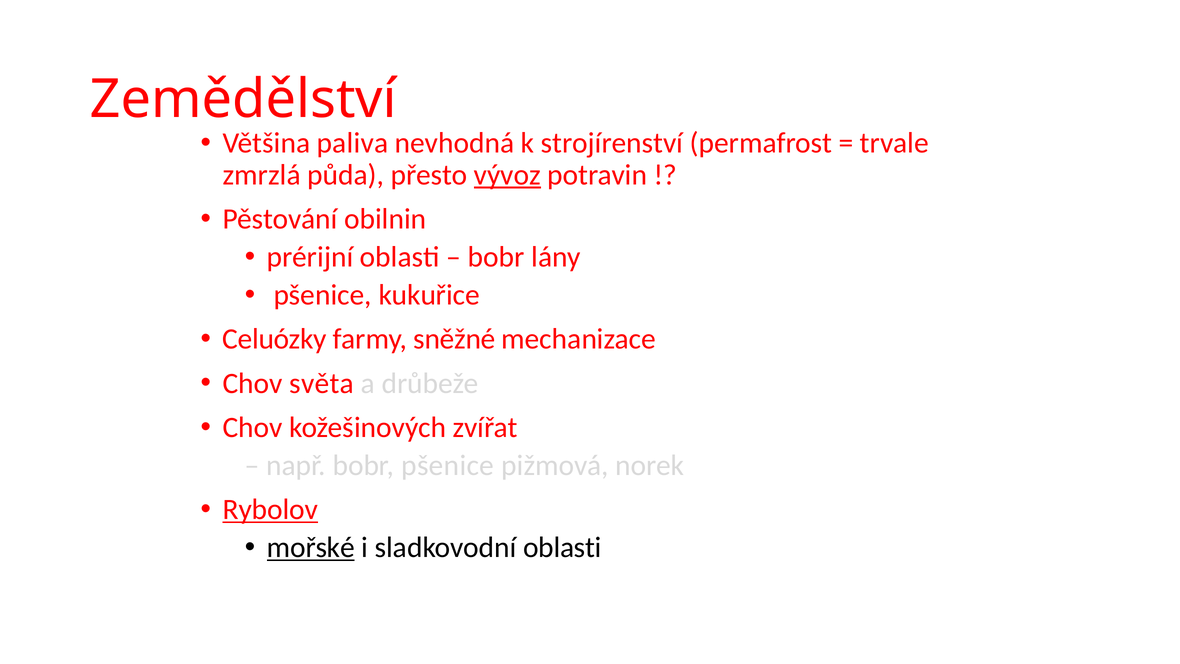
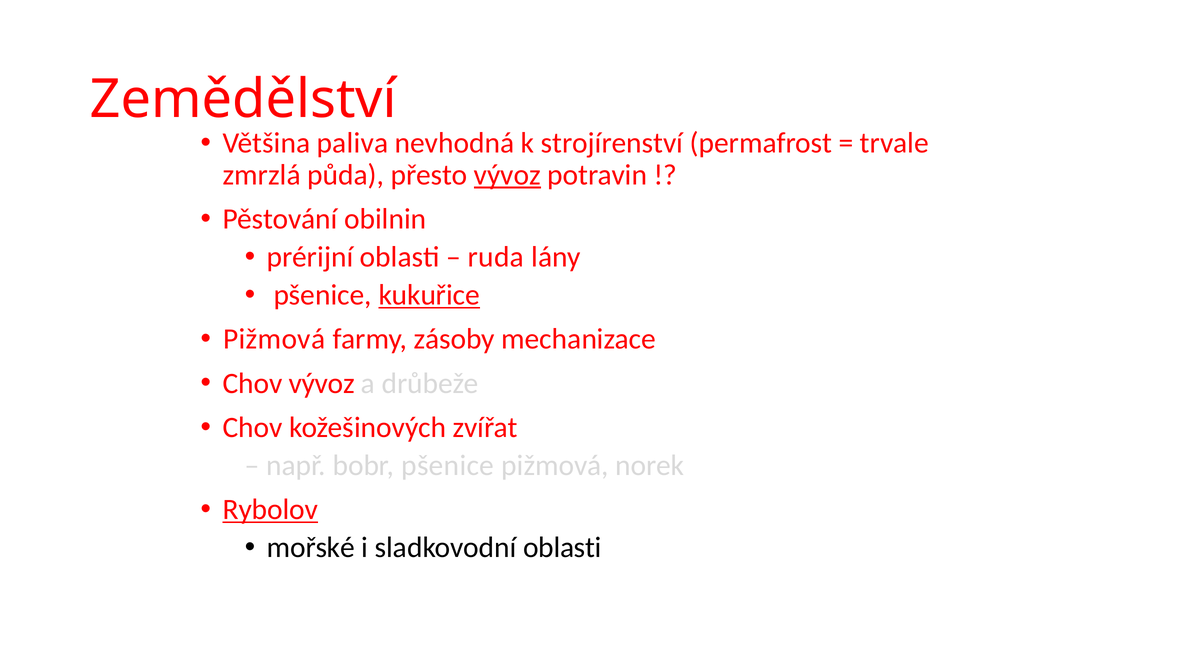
bobr: bobr -> ruda (496, 257)
kukuřice underline: none -> present (429, 295)
Celuózky: Celuózky -> Pižmová (274, 339)
sněžné: sněžné -> zásoby (454, 339)
Chov světa: světa -> vývoz (322, 383)
mořské underline: present -> none (311, 547)
